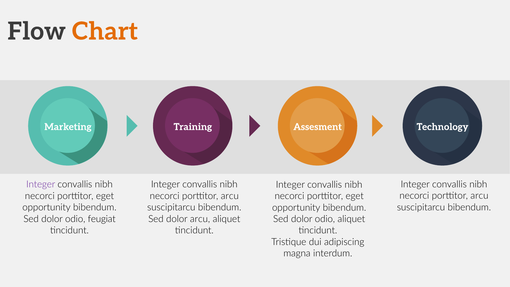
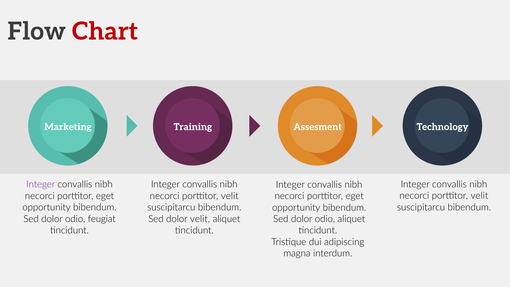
Chart colour: orange -> red (105, 31)
arcu: arcu -> velit (479, 196)
arcu: arcu -> velit (230, 196)
dolor arcu: arcu -> velit (200, 219)
